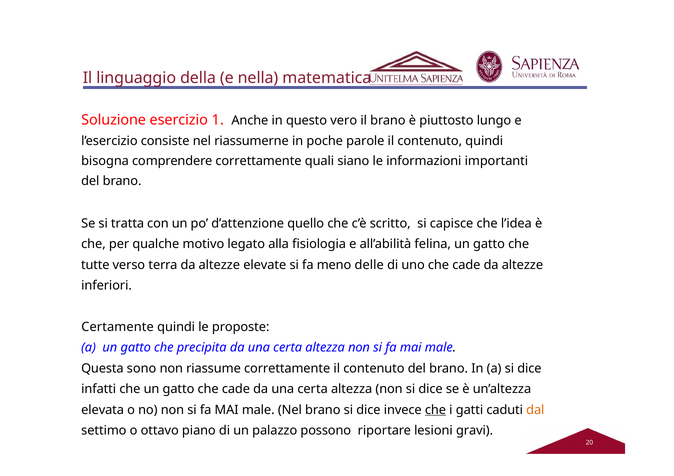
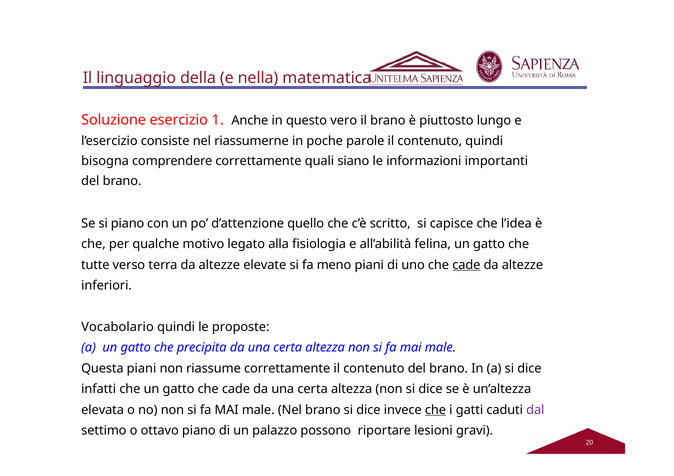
si tratta: tratta -> piano (128, 224)
meno delle: delle -> piani (369, 265)
cade underline: none -> present (466, 265)
Certamente: Certamente -> Vocabolario (118, 327)
Questa sono: sono -> piani (142, 369)
dal colour: orange -> purple (535, 410)
